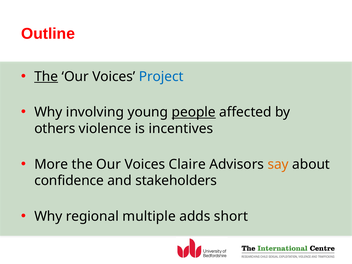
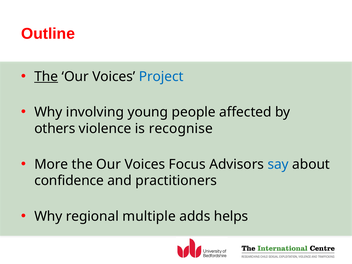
people underline: present -> none (194, 112)
incentives: incentives -> recognise (181, 129)
Claire: Claire -> Focus (187, 164)
say colour: orange -> blue (278, 164)
stakeholders: stakeholders -> practitioners (176, 181)
short: short -> helps (231, 216)
